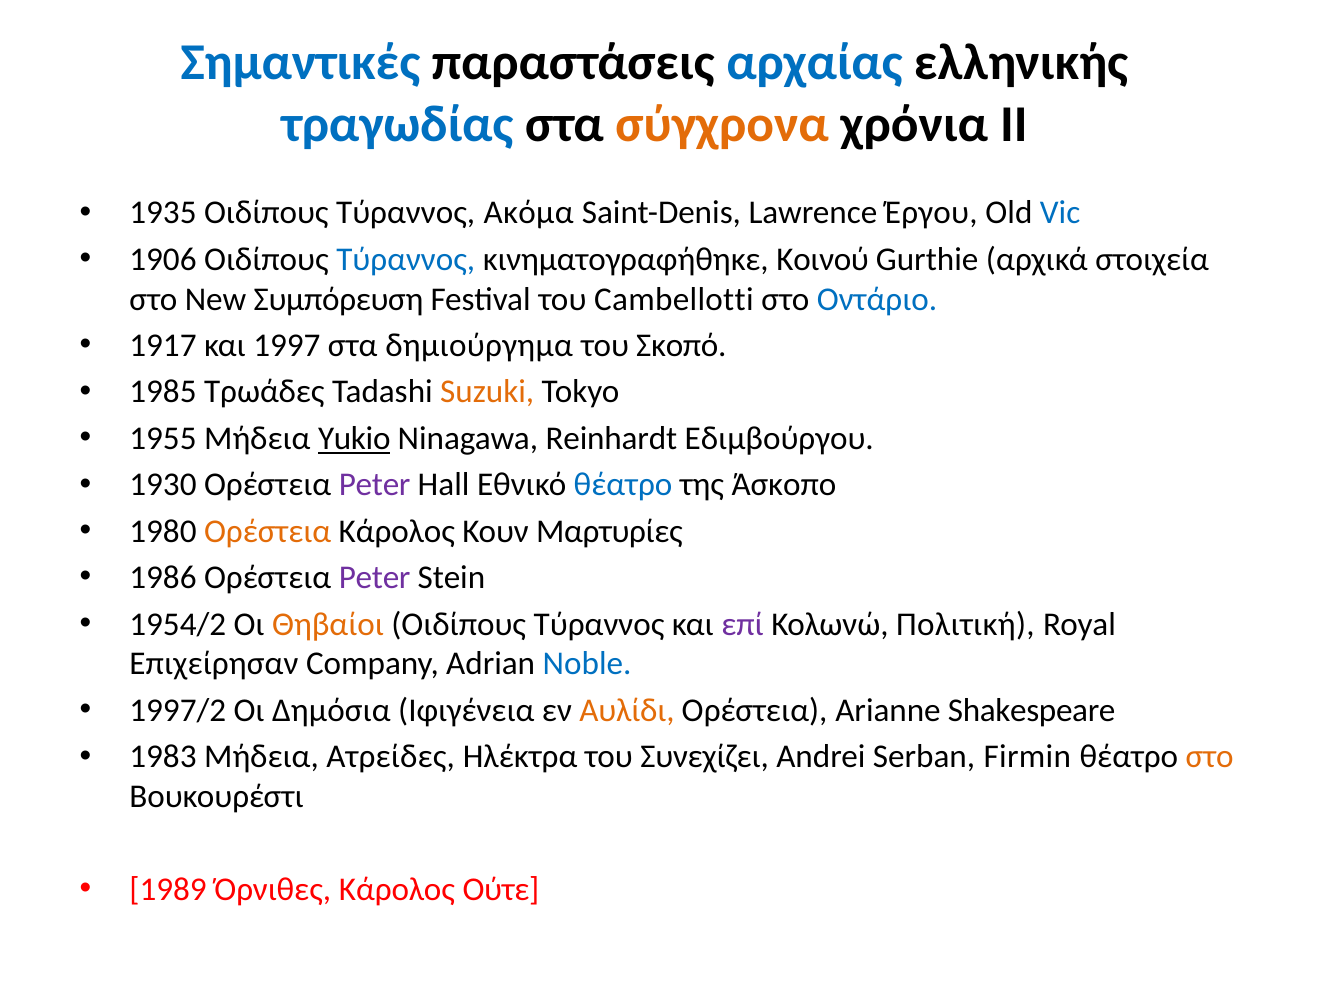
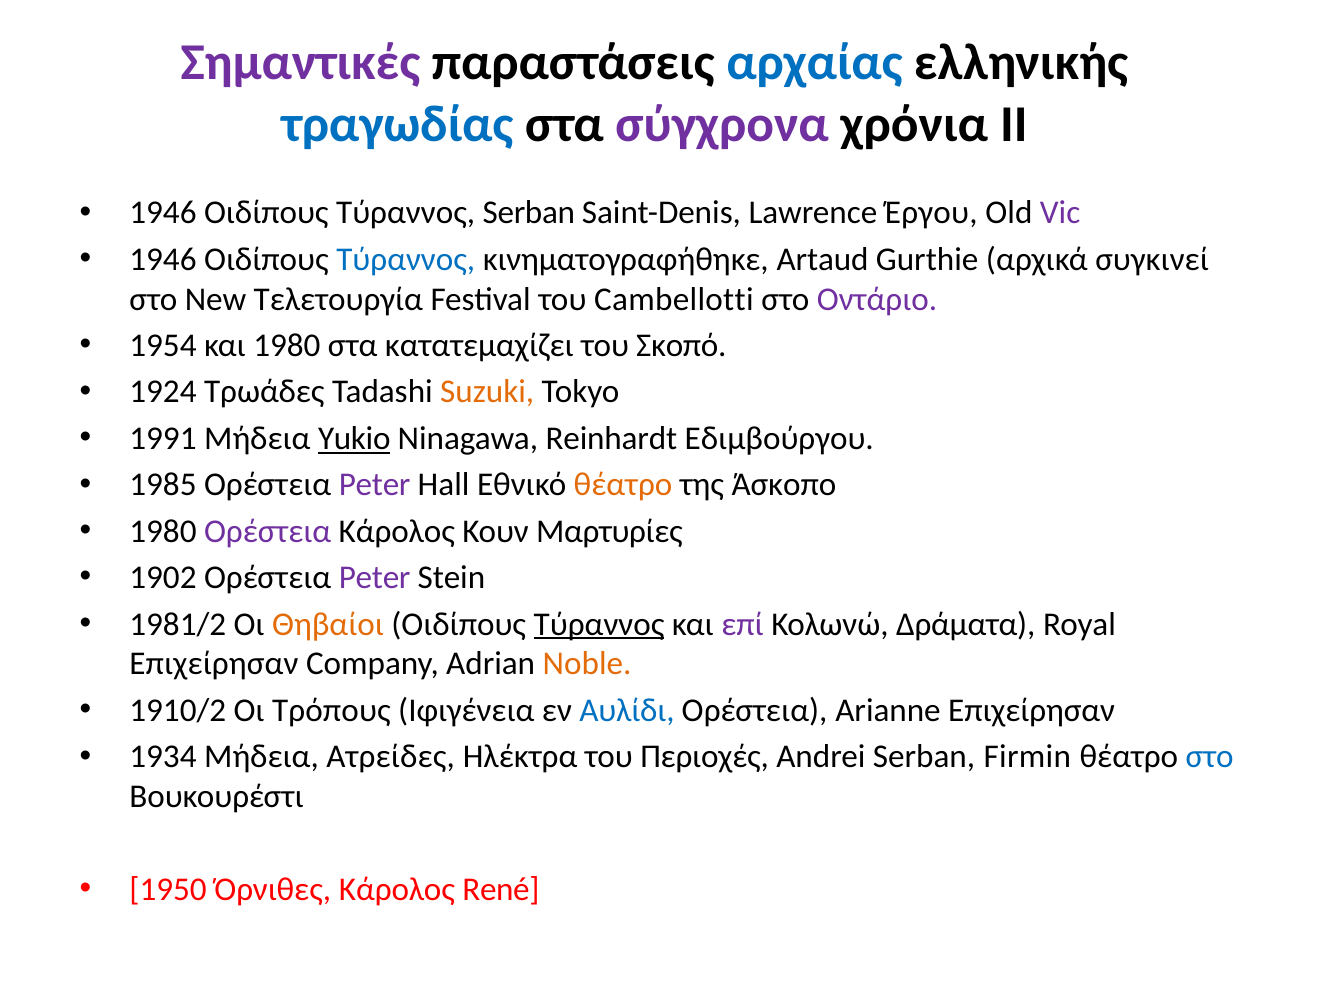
Σημαντικές colour: blue -> purple (300, 62)
σύγχρονα colour: orange -> purple (722, 124)
1935: 1935 -> 1946 (163, 213)
Τύραννος Ακόμα: Ακόμα -> Serban (529, 213)
Vic colour: blue -> purple (1060, 213)
1906: 1906 -> 1946 (163, 259)
Κοινού: Κοινού -> Artaud (823, 259)
στοιχεία: στοιχεία -> συγκινεί (1152, 259)
Συμπόρευση: Συμπόρευση -> Τελετουργία (338, 299)
Οντάριο colour: blue -> purple (877, 299)
1917: 1917 -> 1954 (163, 346)
και 1997: 1997 -> 1980 (287, 346)
δημιούργημα: δημιούργημα -> κατατεμαχίζει (479, 346)
1985: 1985 -> 1924 (163, 392)
1955: 1955 -> 1991 (163, 439)
1930: 1930 -> 1985 (163, 485)
θέατρο colour: blue -> orange (623, 485)
Ορέστεια colour: orange -> purple (268, 531)
1986: 1986 -> 1902 (163, 578)
1954/2: 1954/2 -> 1981/2 (178, 624)
Τύραννος underline: none -> present (599, 624)
Πολιτική: Πολιτική -> Δράματα (966, 624)
Noble colour: blue -> orange (587, 664)
1997/2: 1997/2 -> 1910/2 (178, 711)
Δημόσια: Δημόσια -> Τρόπους (331, 711)
Αυλίδι colour: orange -> blue (627, 711)
Arianne Shakespeare: Shakespeare -> Επιχείρησαν (1032, 711)
1983: 1983 -> 1934 (163, 757)
Συνεχίζει: Συνεχίζει -> Περιοχές (705, 757)
στο colour: orange -> blue (1210, 757)
1989: 1989 -> 1950 (168, 890)
Ούτε: Ούτε -> René (501, 890)
